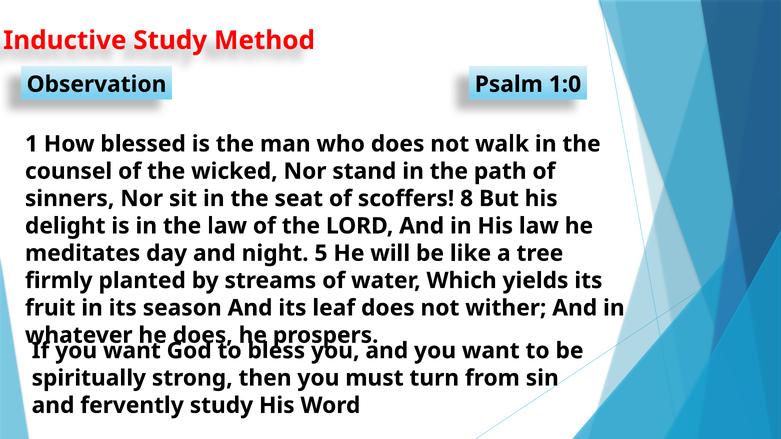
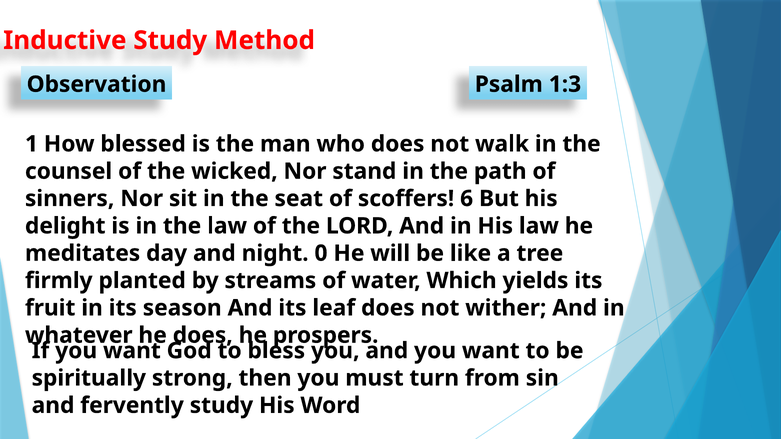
1:0: 1:0 -> 1:3 (565, 84)
8: 8 -> 6 (467, 199)
5: 5 -> 0 (321, 253)
